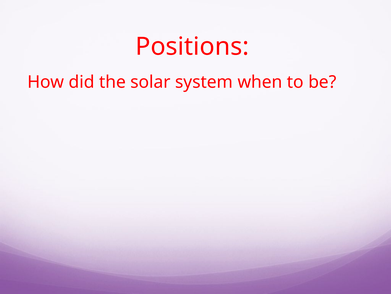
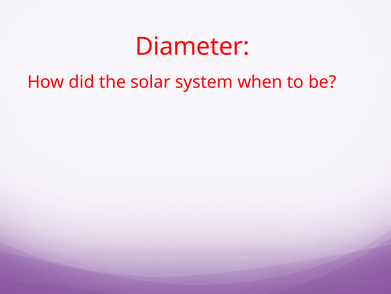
Positions: Positions -> Diameter (192, 47)
